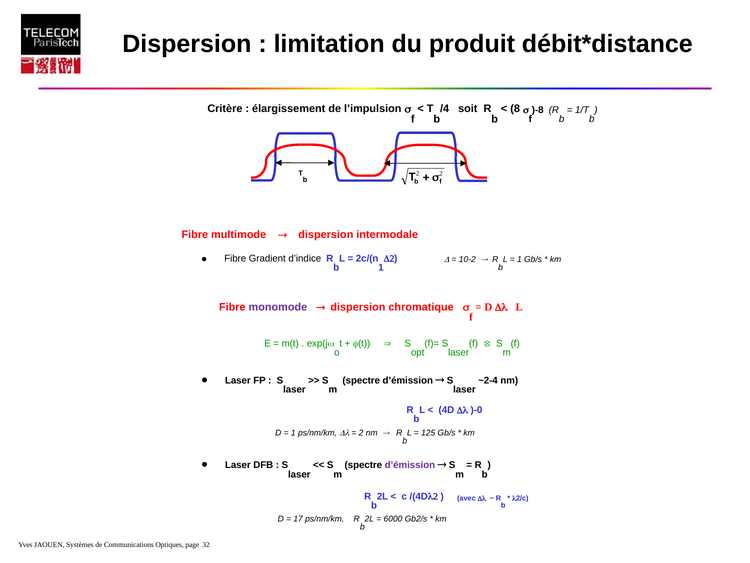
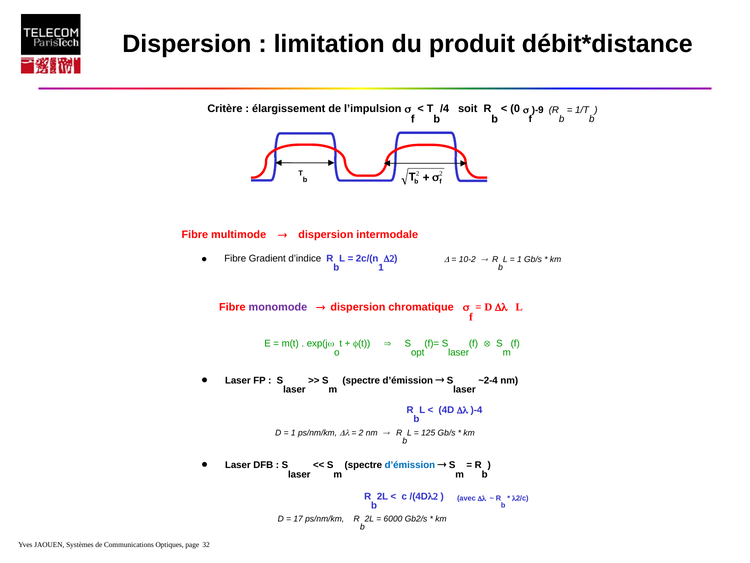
8: 8 -> 0 (515, 109)
)-8: )-8 -> )-9 (538, 110)
)-0: )-0 -> )-4 (476, 410)
d’émission colour: purple -> blue (410, 465)
